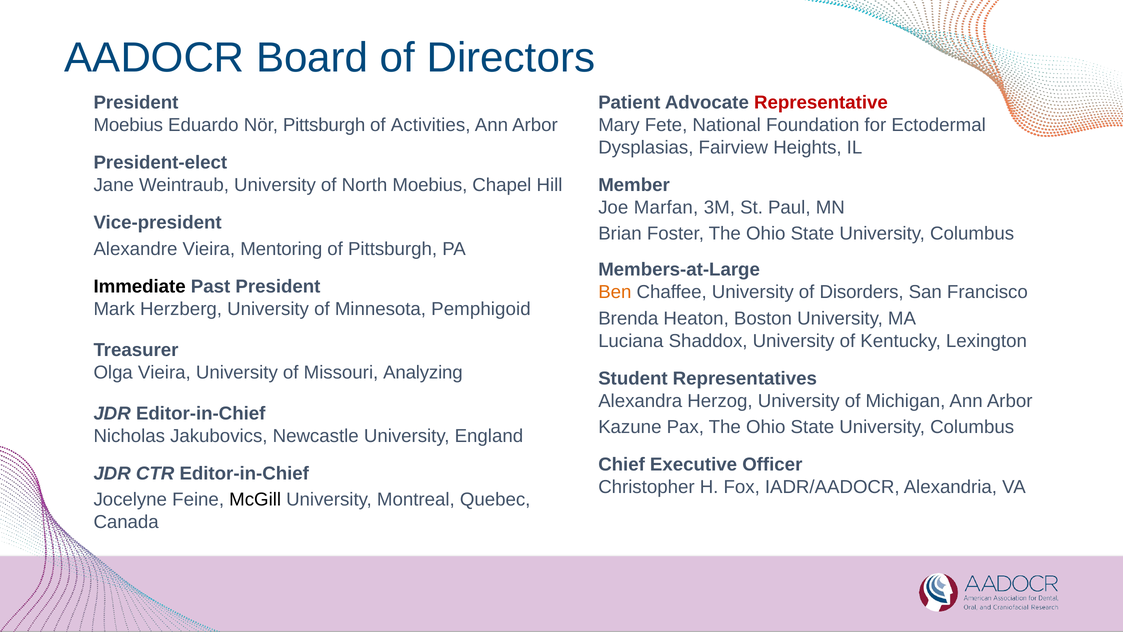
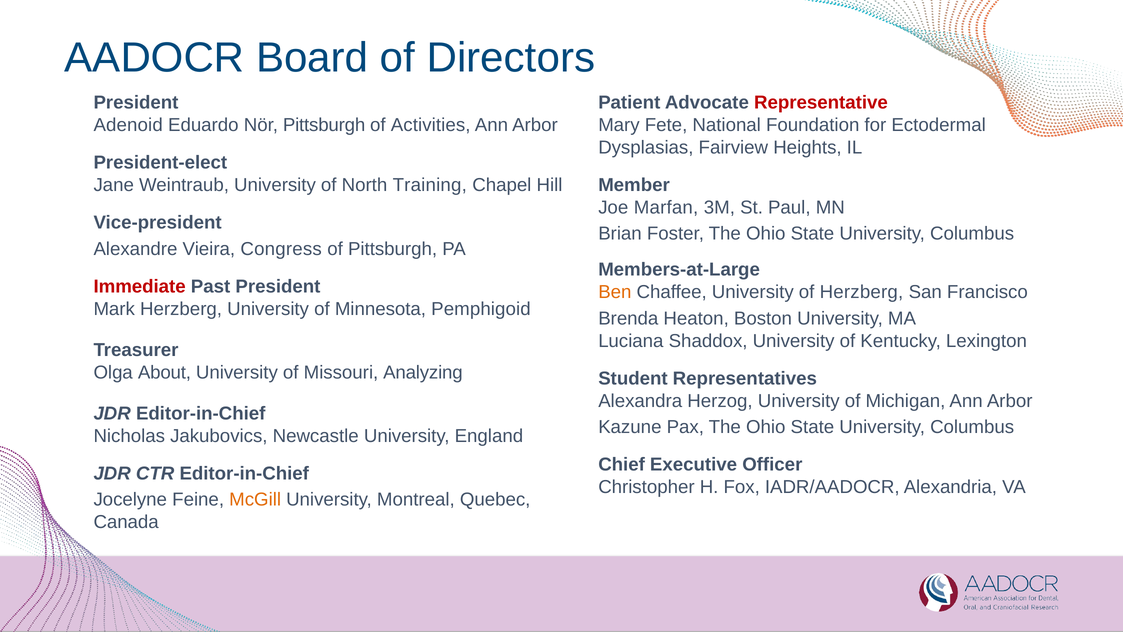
Moebius: Moebius -> Adenoid (128, 125)
North Moebius: Moebius -> Training (430, 185)
Mentoring: Mentoring -> Congress (281, 249)
Immediate colour: black -> red (140, 286)
of Disorders: Disorders -> Herzberg (861, 292)
Olga Vieira: Vieira -> About (164, 372)
McGill colour: black -> orange (255, 500)
